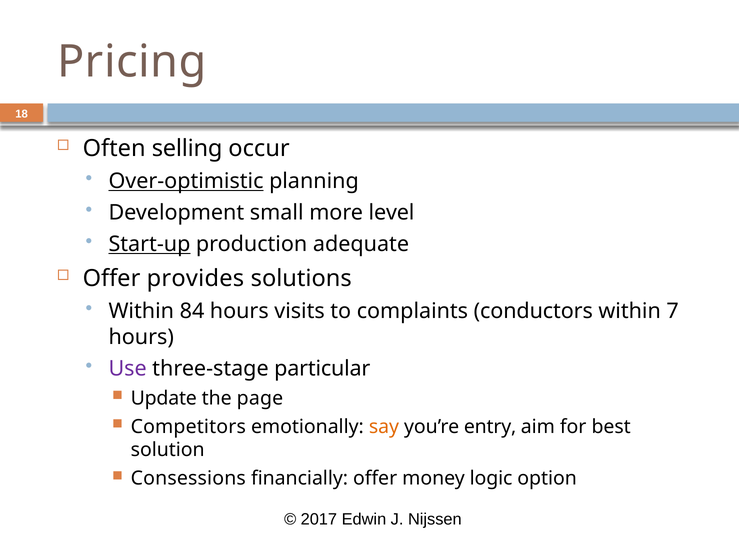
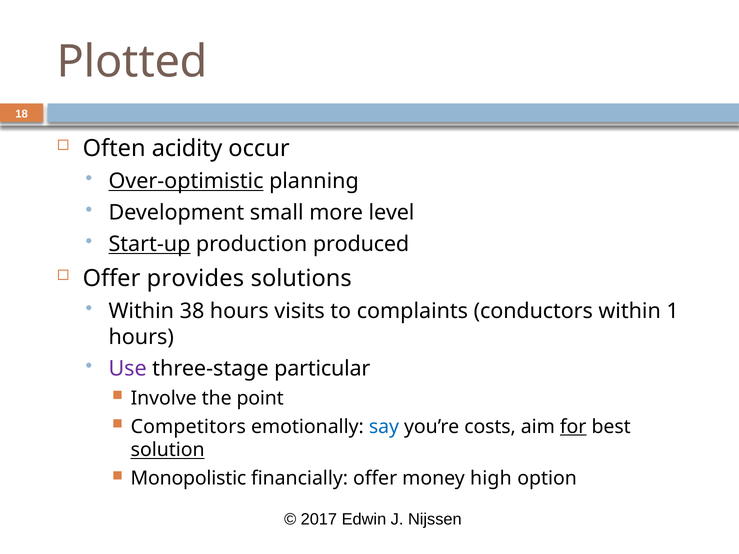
Pricing: Pricing -> Plotted (132, 62)
selling: selling -> acidity (187, 149)
adequate: adequate -> produced (361, 244)
84: 84 -> 38 (192, 311)
7: 7 -> 1 (673, 311)
Update: Update -> Involve (164, 398)
page: page -> point (260, 398)
say colour: orange -> blue (384, 427)
entry: entry -> costs (490, 427)
for underline: none -> present (573, 427)
solution underline: none -> present (168, 450)
Consessions: Consessions -> Monopolistic (188, 479)
logic: logic -> high (491, 479)
